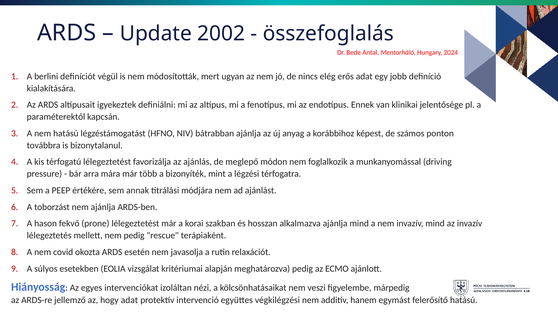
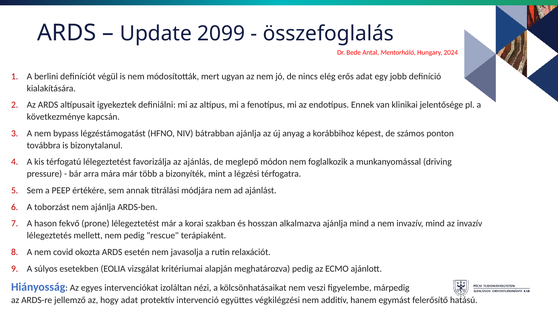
2002: 2002 -> 2099 (221, 34)
paraméterektől: paraméterektől -> következménye (56, 117)
nem hatású: hatású -> bypass (66, 133)
